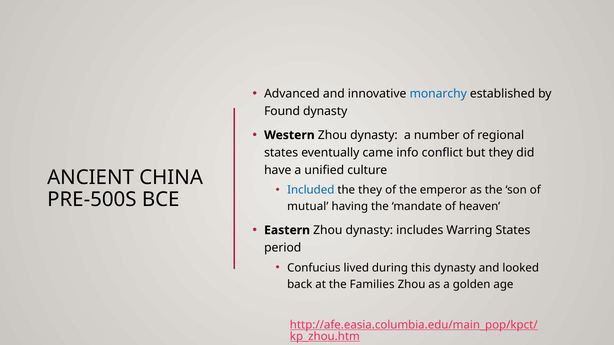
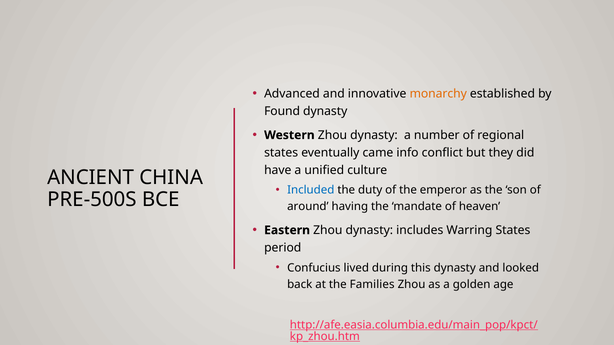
monarchy colour: blue -> orange (438, 94)
the they: they -> duty (370, 190)
mutual: mutual -> around (308, 207)
